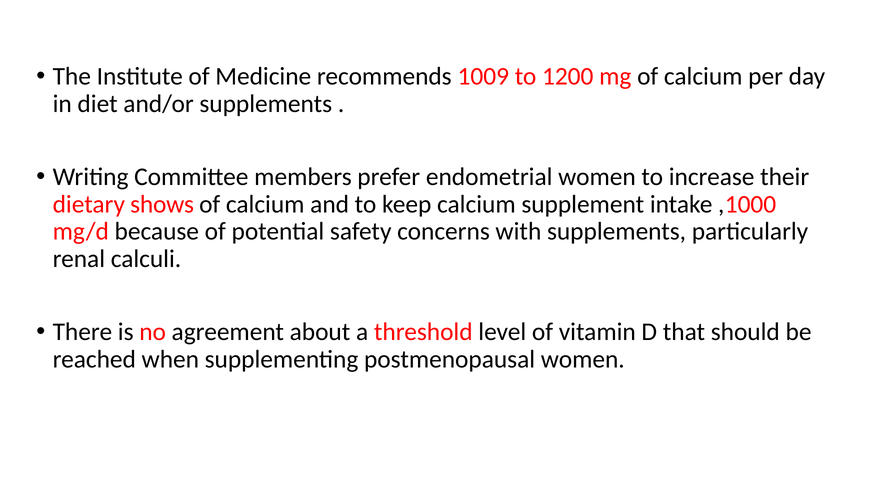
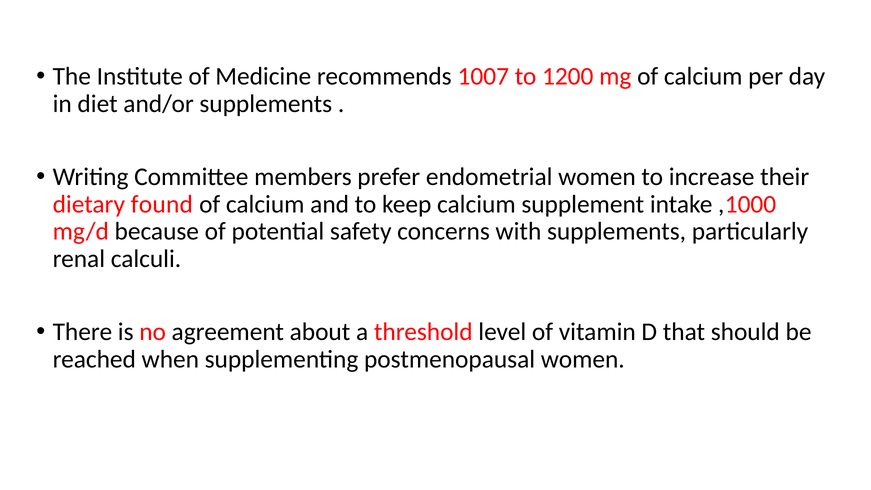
1009: 1009 -> 1007 (483, 76)
shows: shows -> found (162, 204)
